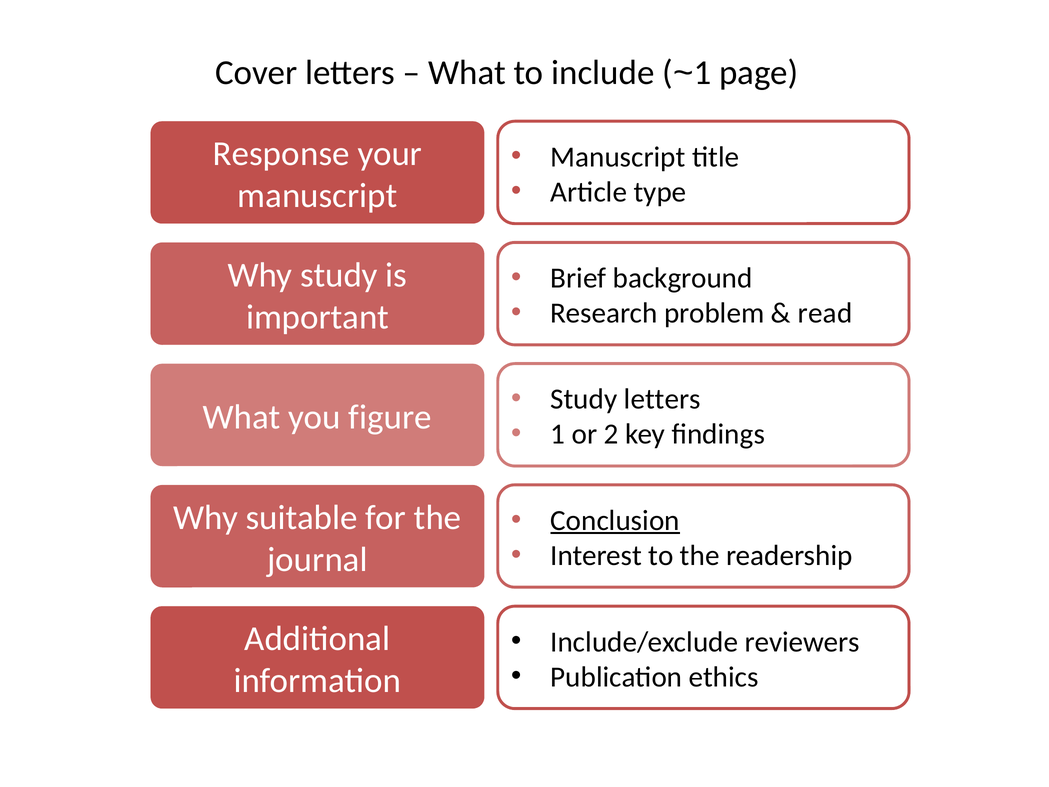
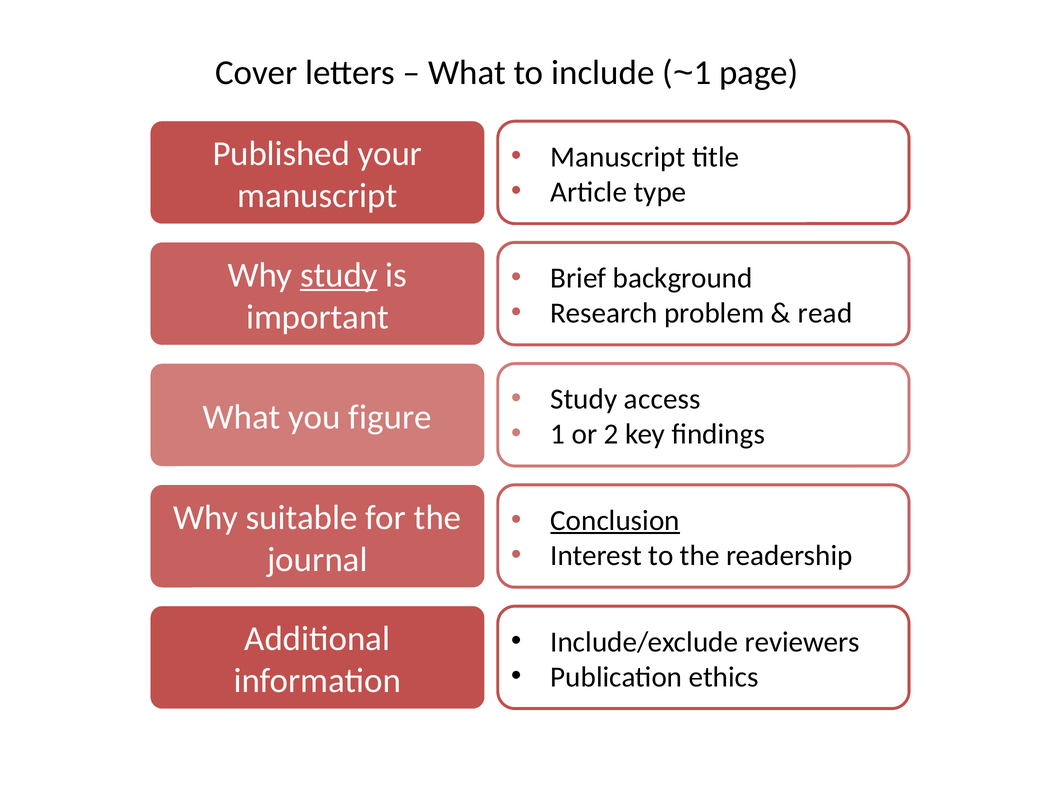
Response: Response -> Published (281, 154)
study underline: none -> present (339, 275)
Study letters: letters -> access (662, 399)
